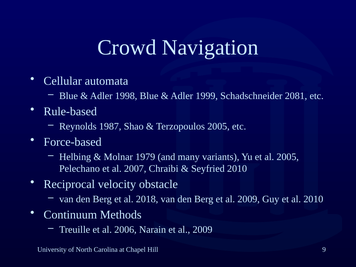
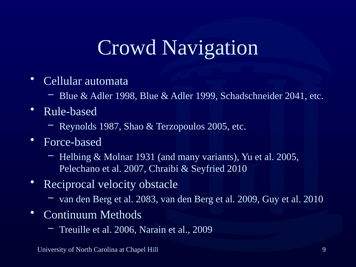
2081: 2081 -> 2041 (296, 96)
1979: 1979 -> 1931 (145, 157)
2018: 2018 -> 2083 (147, 199)
